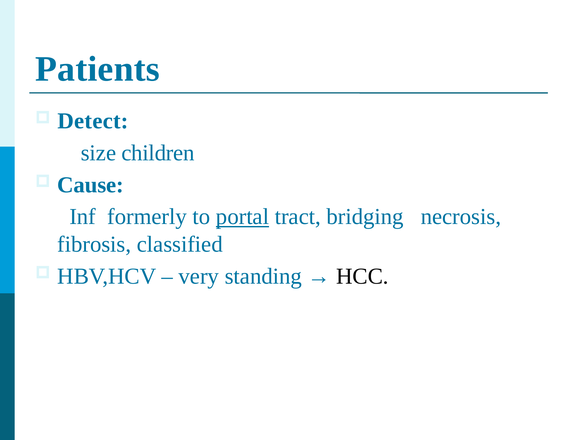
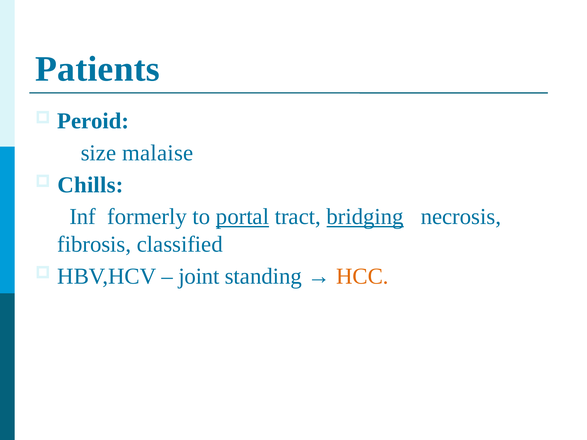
Detect: Detect -> Peroid (93, 121)
children: children -> malaise (158, 153)
Cause: Cause -> Chills (90, 185)
bridging underline: none -> present (365, 217)
very: very -> joint (199, 276)
HCC colour: black -> orange (362, 276)
